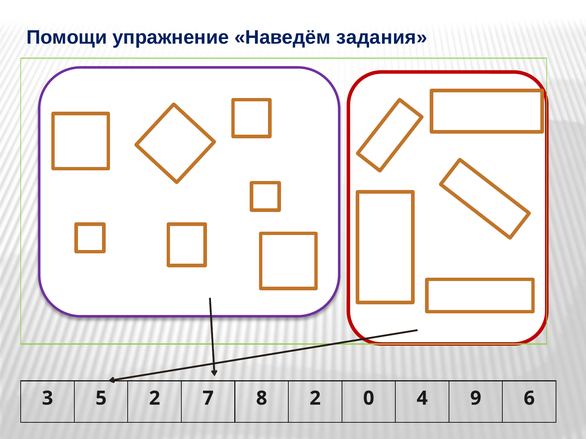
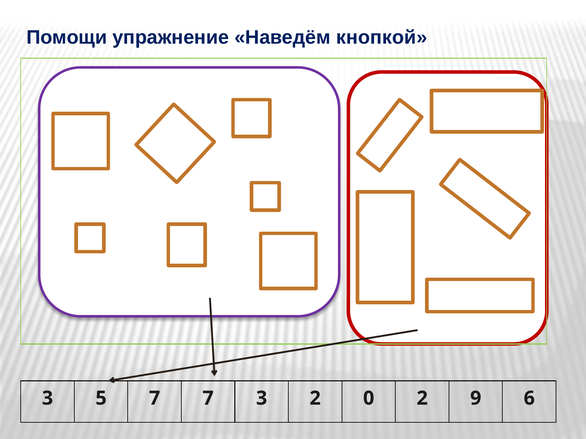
задания: задания -> кнопкой (382, 37)
5 2: 2 -> 7 (155, 399)
7 8: 8 -> 3 (262, 399)
0 4: 4 -> 2 (422, 399)
